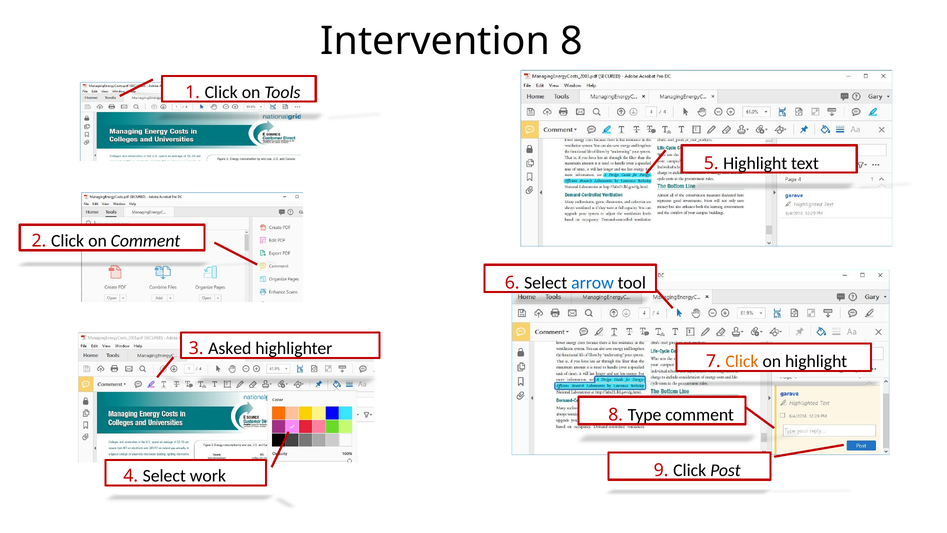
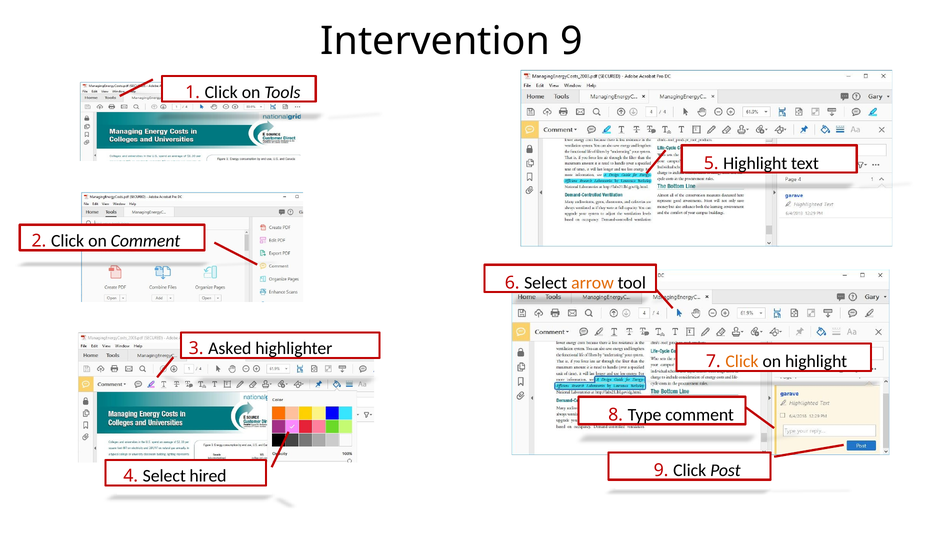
Intervention 8: 8 -> 9 (571, 41)
arrow colour: blue -> orange (593, 283)
work: work -> hired (208, 476)
